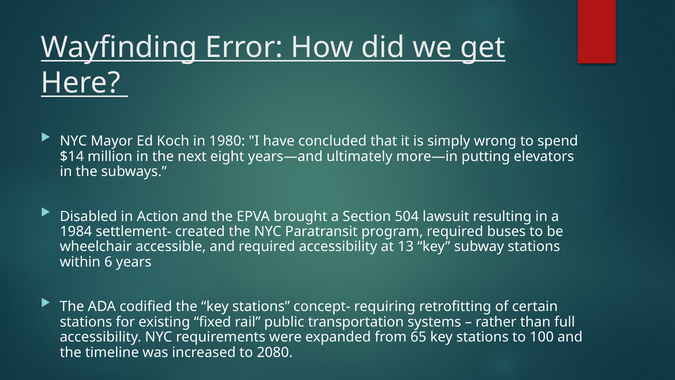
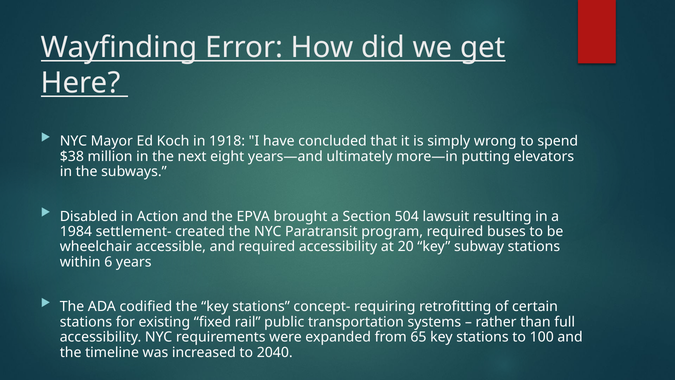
1980: 1980 -> 1918 (227, 141)
$14: $14 -> $38 (72, 156)
13: 13 -> 20 (406, 247)
2080: 2080 -> 2040 (275, 352)
